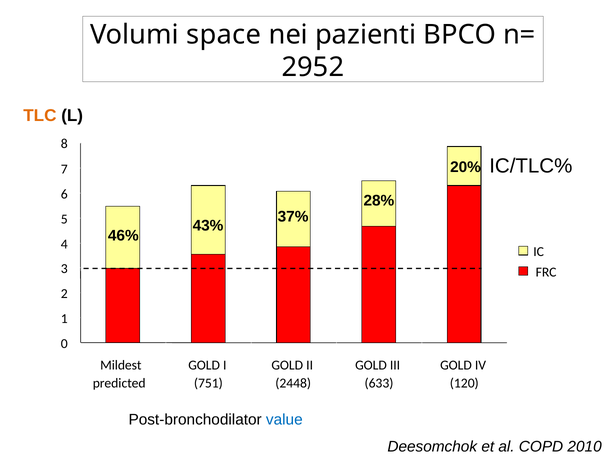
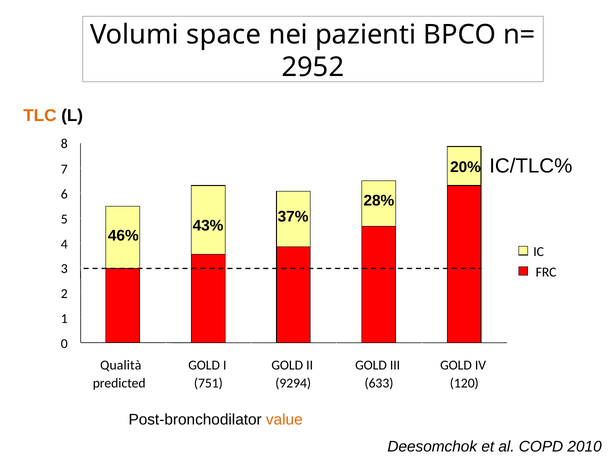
Mildest: Mildest -> Qualità (121, 365)
2448: 2448 -> 9294 (293, 383)
value colour: blue -> orange (284, 420)
